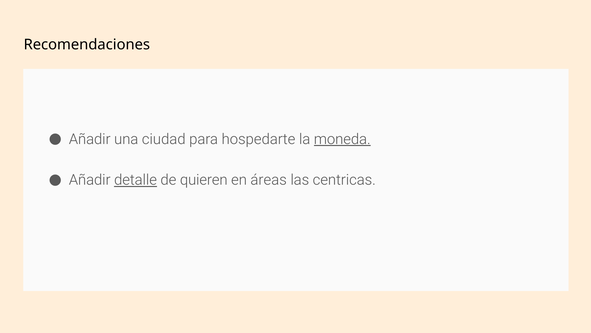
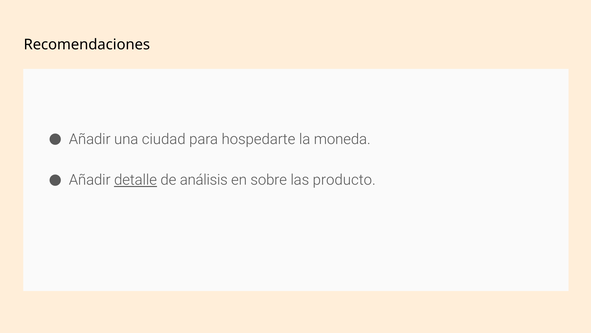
moneda underline: present -> none (342, 139)
quieren: quieren -> análisis (204, 180)
áreas: áreas -> sobre (269, 180)
centricas: centricas -> producto (344, 180)
